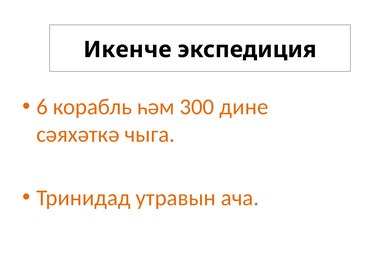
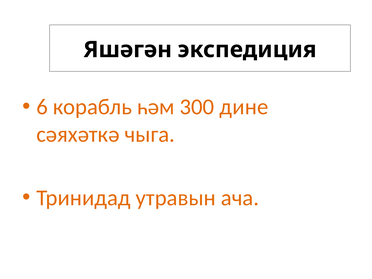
Икенче: Икенче -> Яшәгән (128, 50)
